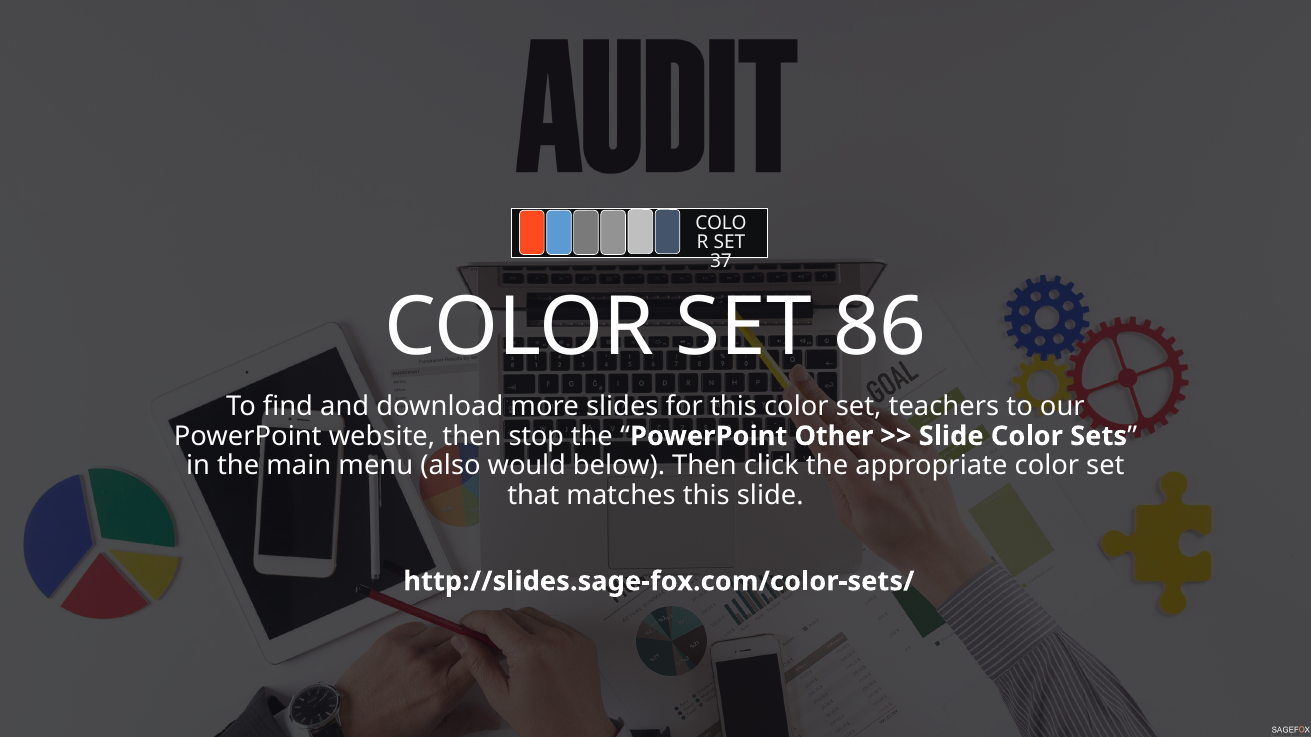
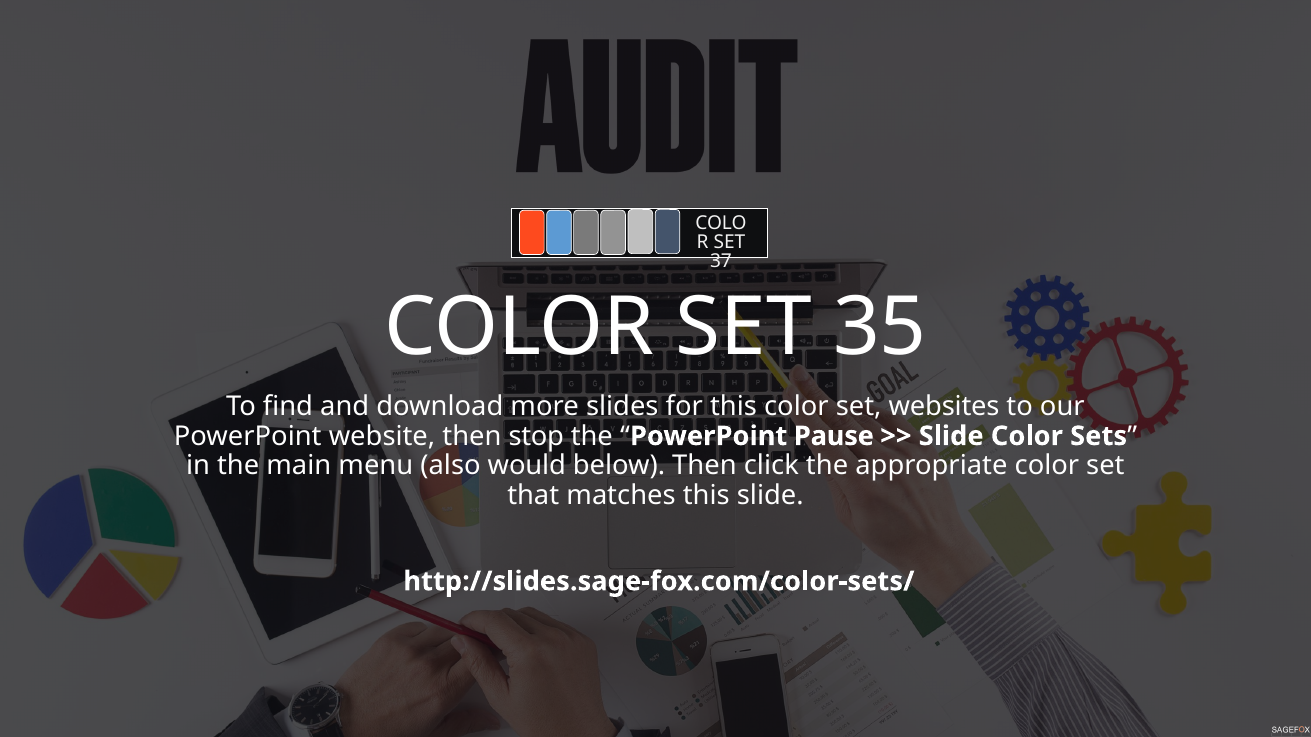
86: 86 -> 35 (880, 328)
teachers: teachers -> websites (944, 407)
Other: Other -> Pause (834, 436)
